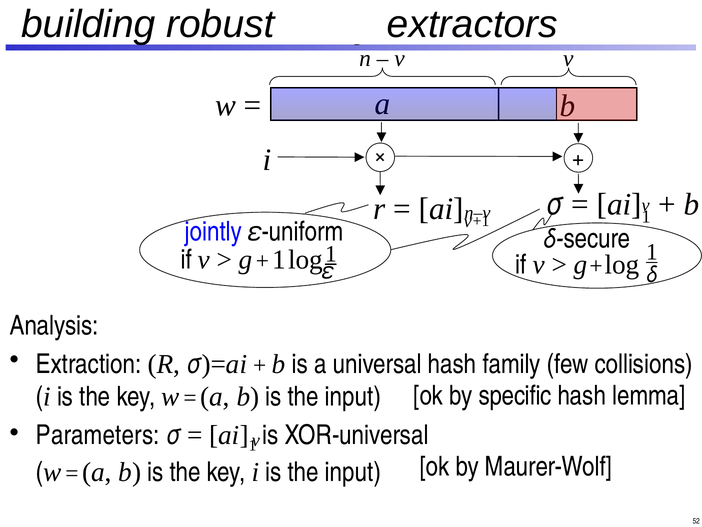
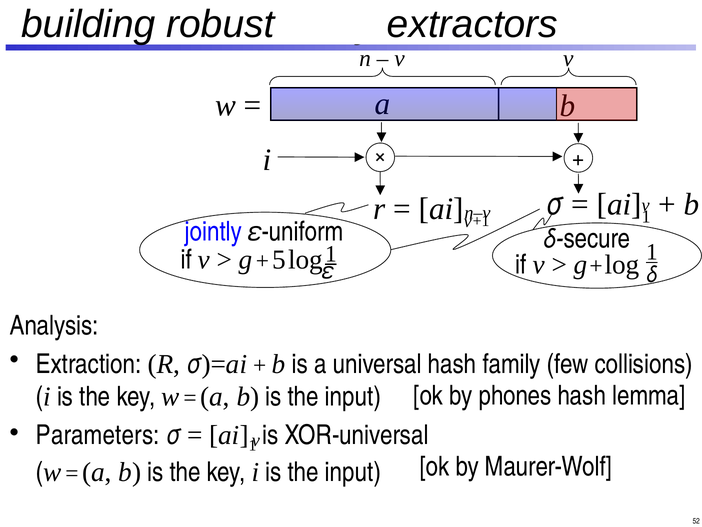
1: 1 -> 5 (279, 259)
specific: specific -> phones (515, 395)
